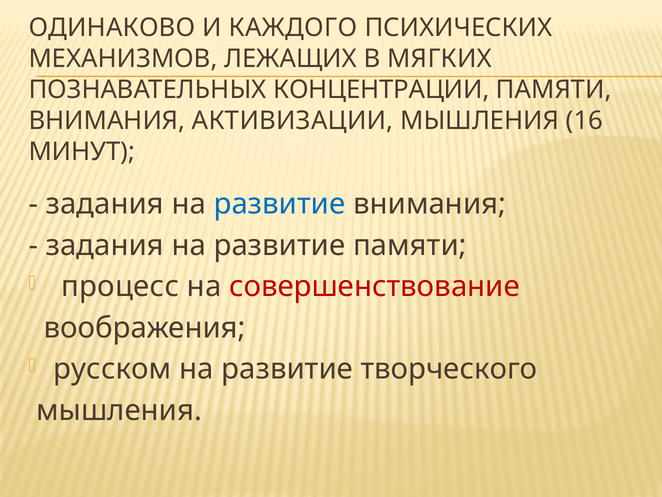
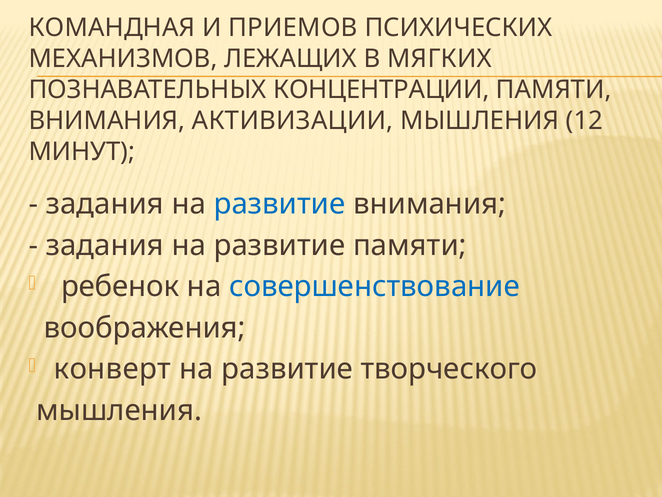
ОДИНАКОВО: ОДИНАКОВО -> КОМАНДНАЯ (112, 28)
КАЖДОГО: КАЖДОГО -> ПРИЕМОВ (293, 28)
16: 16 -> 12 (584, 121)
процесс: процесс -> ребенок (120, 286)
совершенствование colour: red -> blue (374, 286)
русском: русском -> конверт (112, 369)
